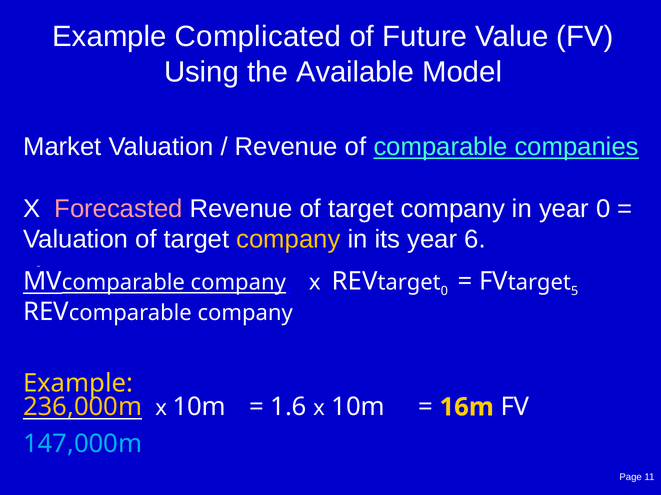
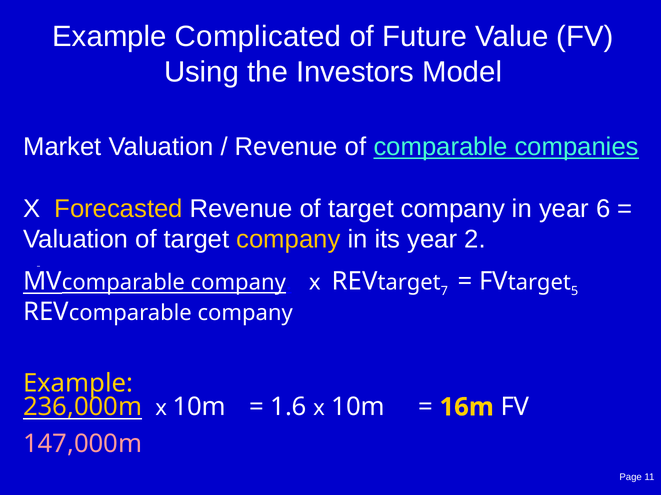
Available: Available -> Investors (355, 72)
Forecasted colour: pink -> yellow (119, 209)
year 0: 0 -> 6 (603, 209)
6: 6 -> 2 (475, 240)
target 0: 0 -> 7 (444, 292)
147,000m colour: light blue -> pink (83, 444)
